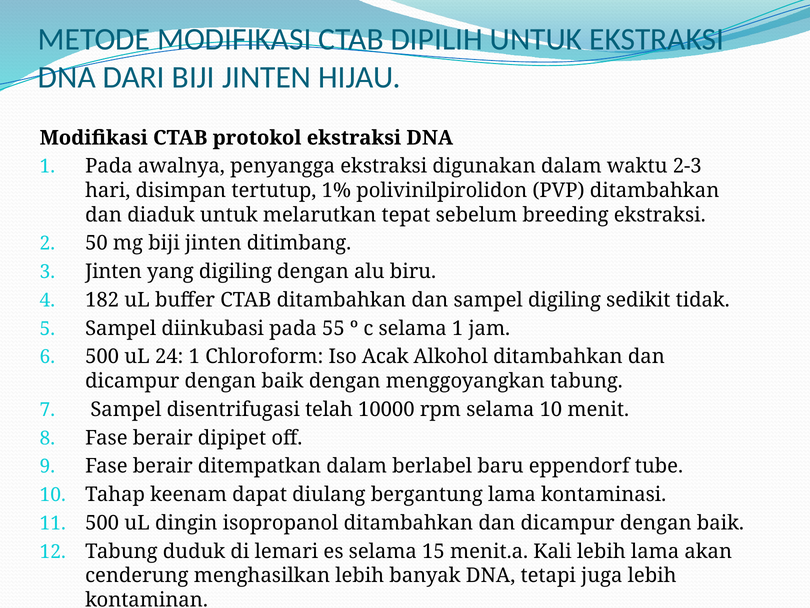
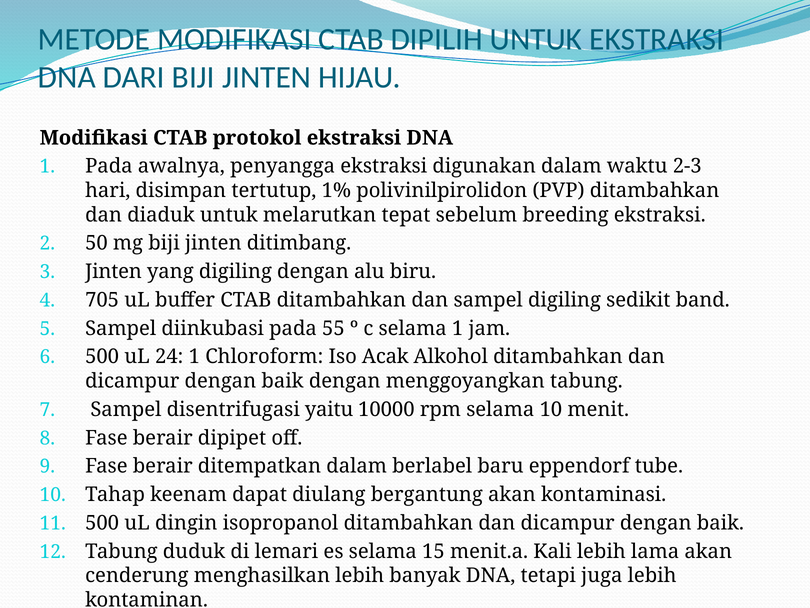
182: 182 -> 705 (102, 300)
tidak: tidak -> band (703, 300)
telah: telah -> yaitu (329, 409)
bergantung lama: lama -> akan (512, 494)
